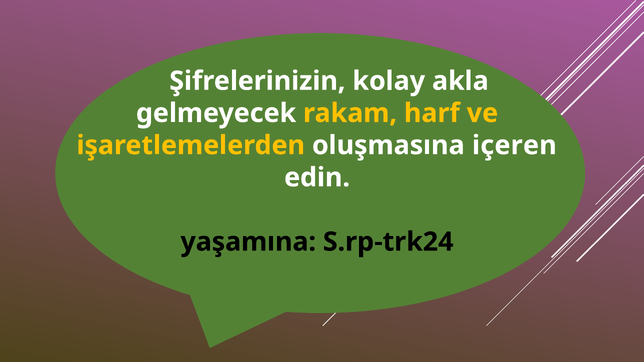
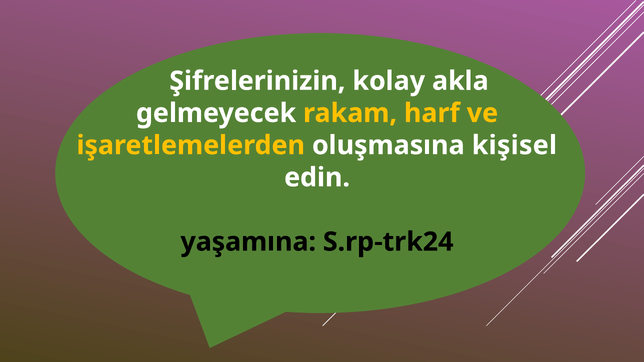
içeren: içeren -> kişisel (514, 145)
